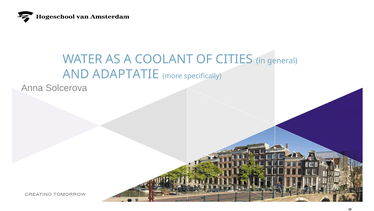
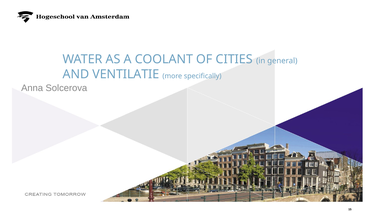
ADAPTATIE: ADAPTATIE -> VENTILATIE (126, 74)
